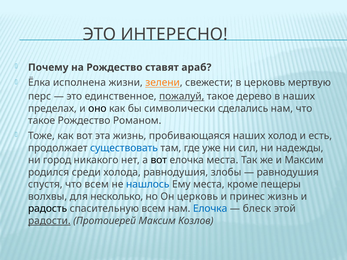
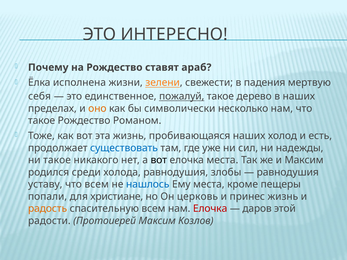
в церковь: церковь -> падения (265, 83)
перс: перс -> себя (40, 96)
оно colour: black -> orange (97, 109)
сделались: сделались -> несколько (243, 109)
ни город: город -> такое (57, 160)
спустя: спустя -> уставу (45, 185)
волхвы: волхвы -> попали (48, 197)
несколько: несколько -> христиане (117, 197)
радость colour: black -> orange (48, 209)
Елочка colour: blue -> red (210, 209)
блеск: блеск -> даров (257, 209)
радости underline: present -> none (49, 221)
